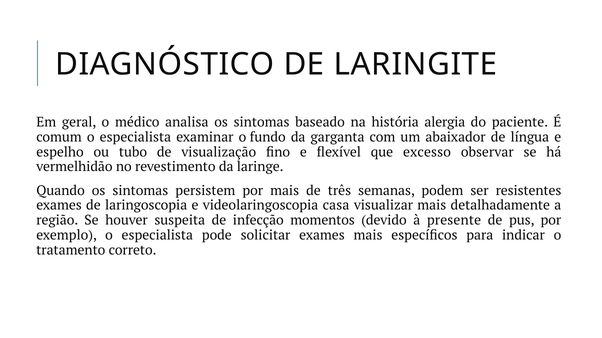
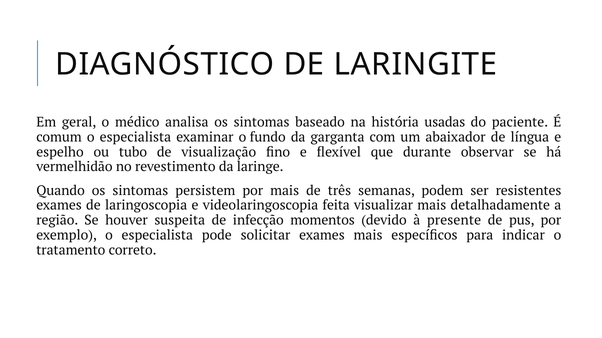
alergia: alergia -> usadas (445, 122)
excesso: excesso -> durante (427, 152)
casa: casa -> feita (336, 206)
